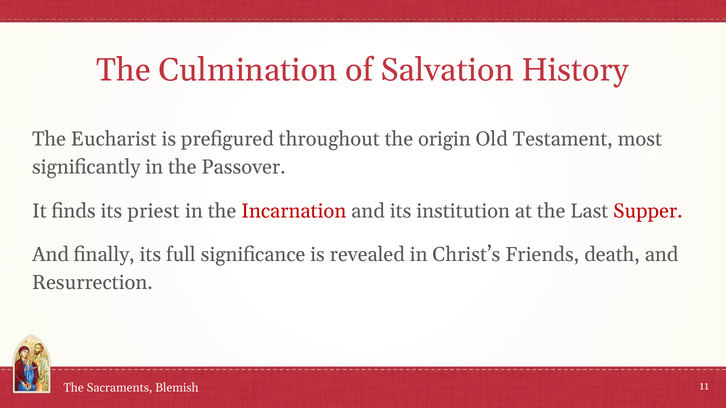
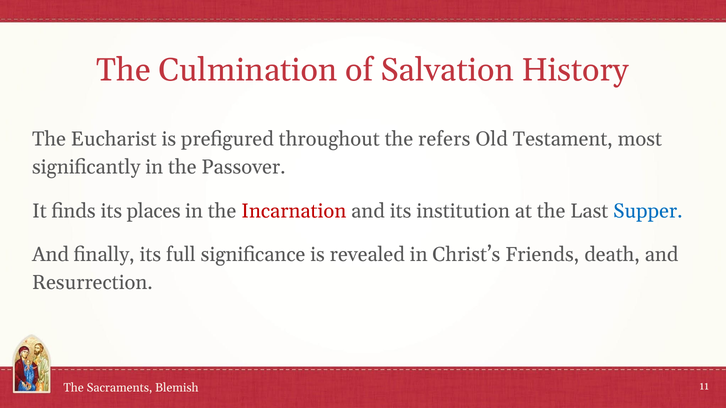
origin: origin -> refers (444, 139)
priest: priest -> places (154, 211)
Supper colour: red -> blue (648, 211)
